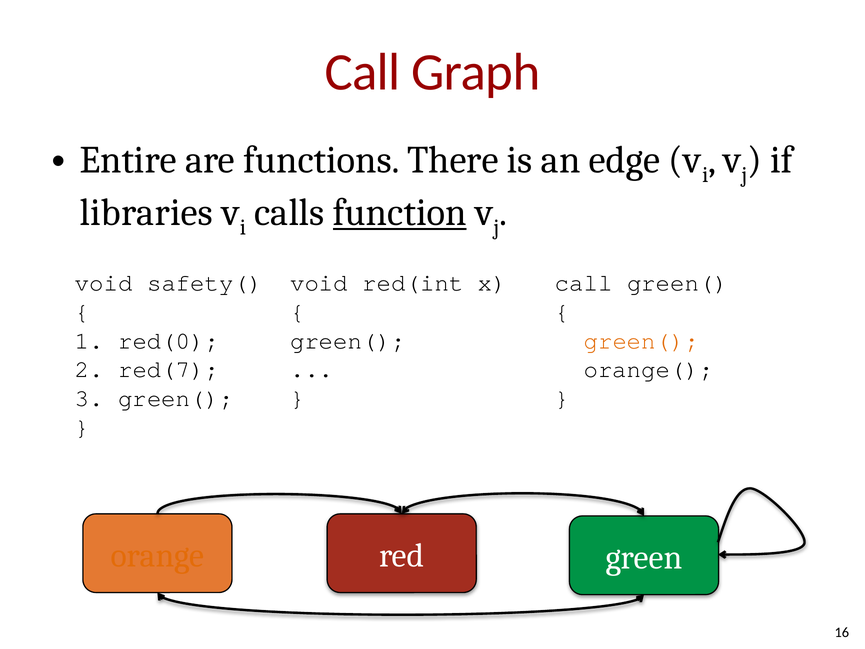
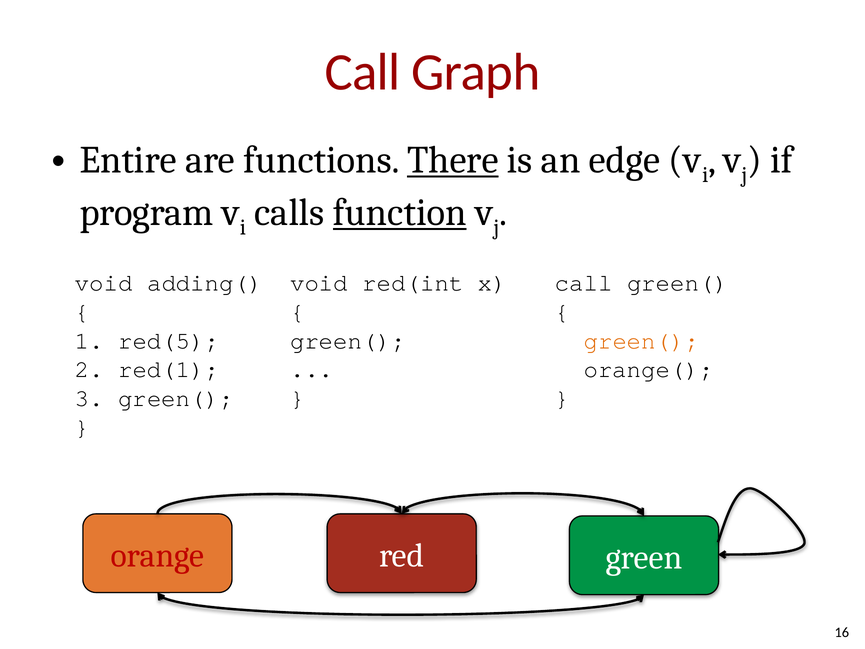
There underline: none -> present (453, 160)
libraries: libraries -> program (147, 212)
safety(: safety( -> adding( (205, 283)
red(0: red(0 -> red(5 (169, 341)
red(7: red(7 -> red(1 (169, 369)
orange colour: orange -> red (158, 555)
